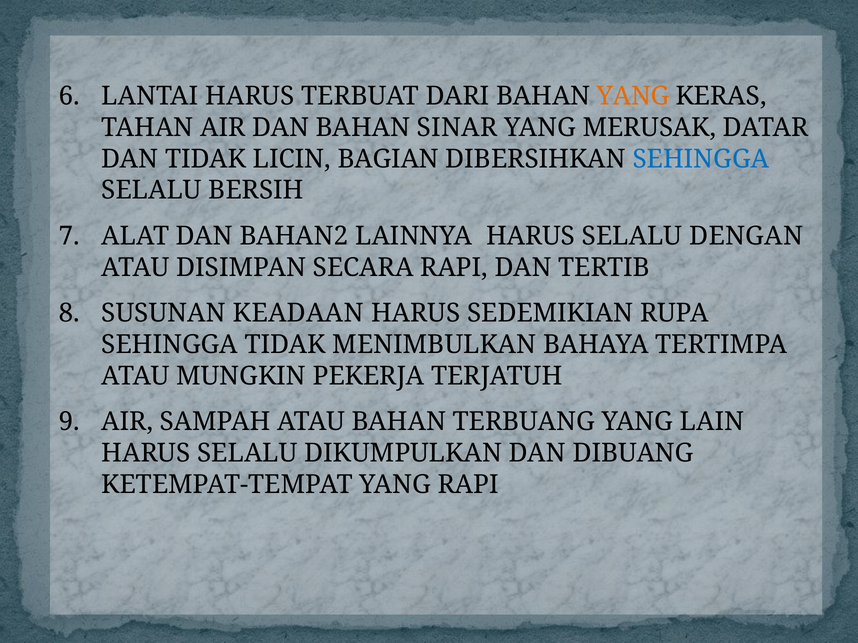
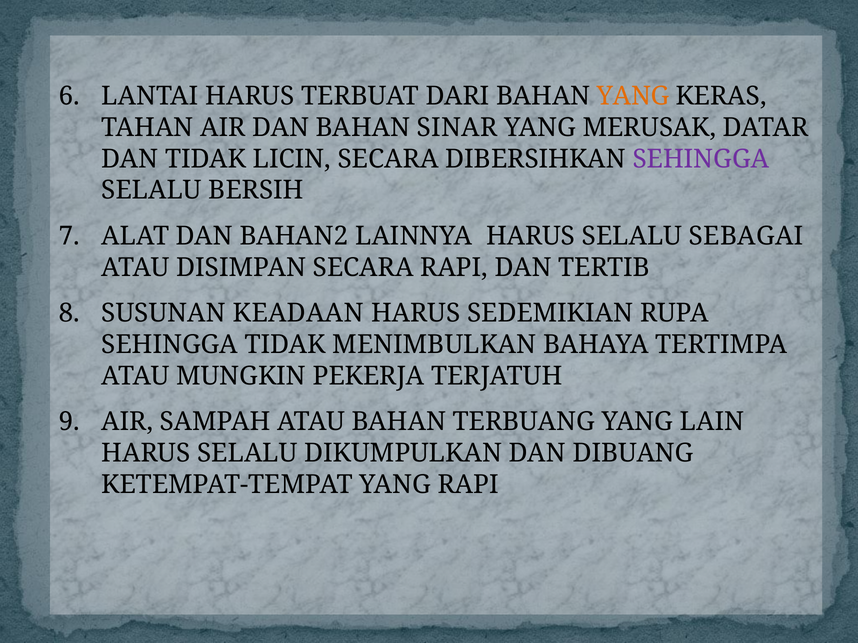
LICIN BAGIAN: BAGIAN -> SECARA (388, 159)
SEHINGGA colour: blue -> purple (701, 159)
DENGAN: DENGAN -> SEBAGAI (746, 236)
